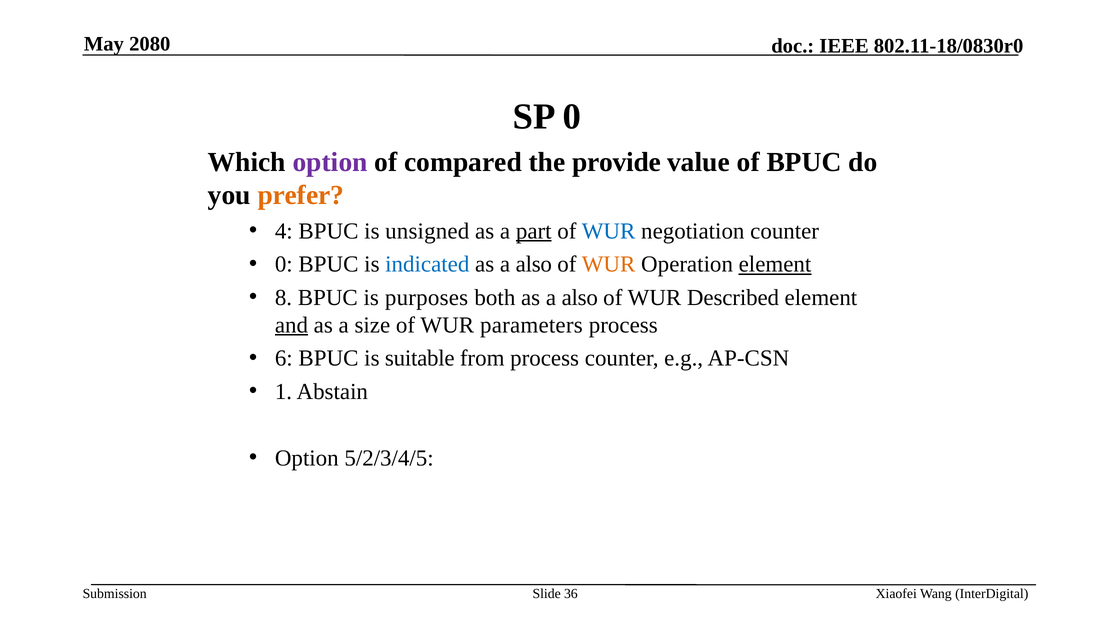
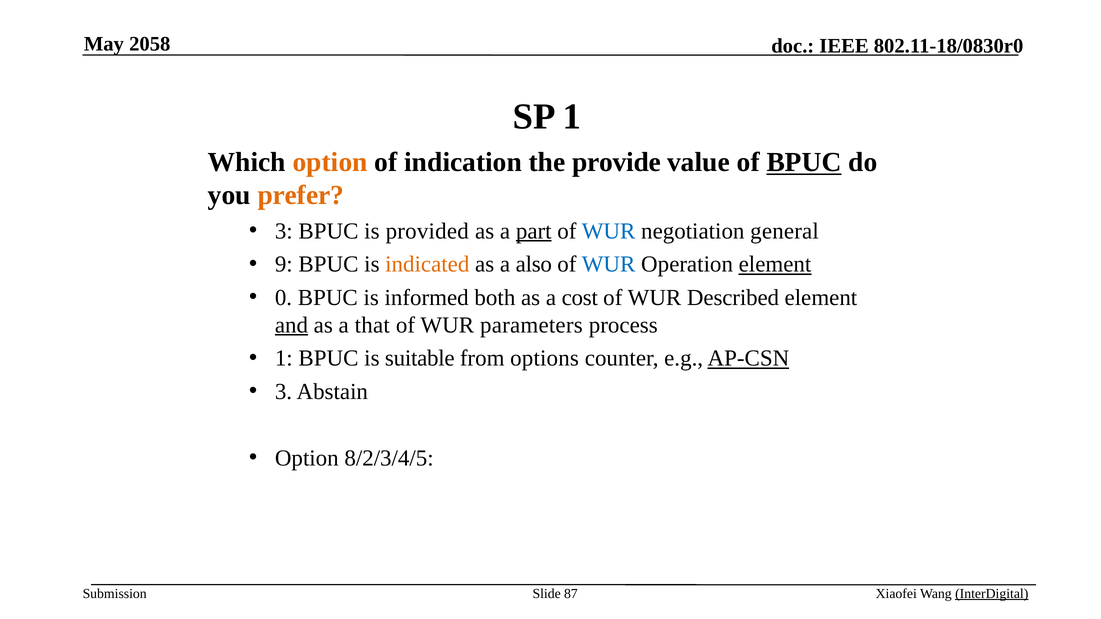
2080: 2080 -> 2058 (150, 44)
SP 0: 0 -> 1 (572, 116)
option colour: purple -> orange (330, 162)
compared: compared -> indication (463, 162)
BPUC underline: none -> present (804, 162)
4: 4 -> 3 (284, 231)
unsigned: unsigned -> provided (427, 231)
negotiation counter: counter -> general (785, 231)
0: 0 -> 9 (284, 264)
indicated colour: blue -> orange (427, 264)
WUR colour: orange -> blue (609, 264)
8: 8 -> 0 (284, 298)
purposes: purposes -> informed (427, 298)
both as a also: also -> cost (580, 298)
size: size -> that (372, 325)
6: 6 -> 1 (284, 358)
from process: process -> options (545, 358)
AP-CSN underline: none -> present (748, 358)
1: 1 -> 3 (284, 392)
5/2/3/4/5: 5/2/3/4/5 -> 8/2/3/4/5 (389, 458)
36: 36 -> 87 (571, 594)
InterDigital underline: none -> present (992, 594)
